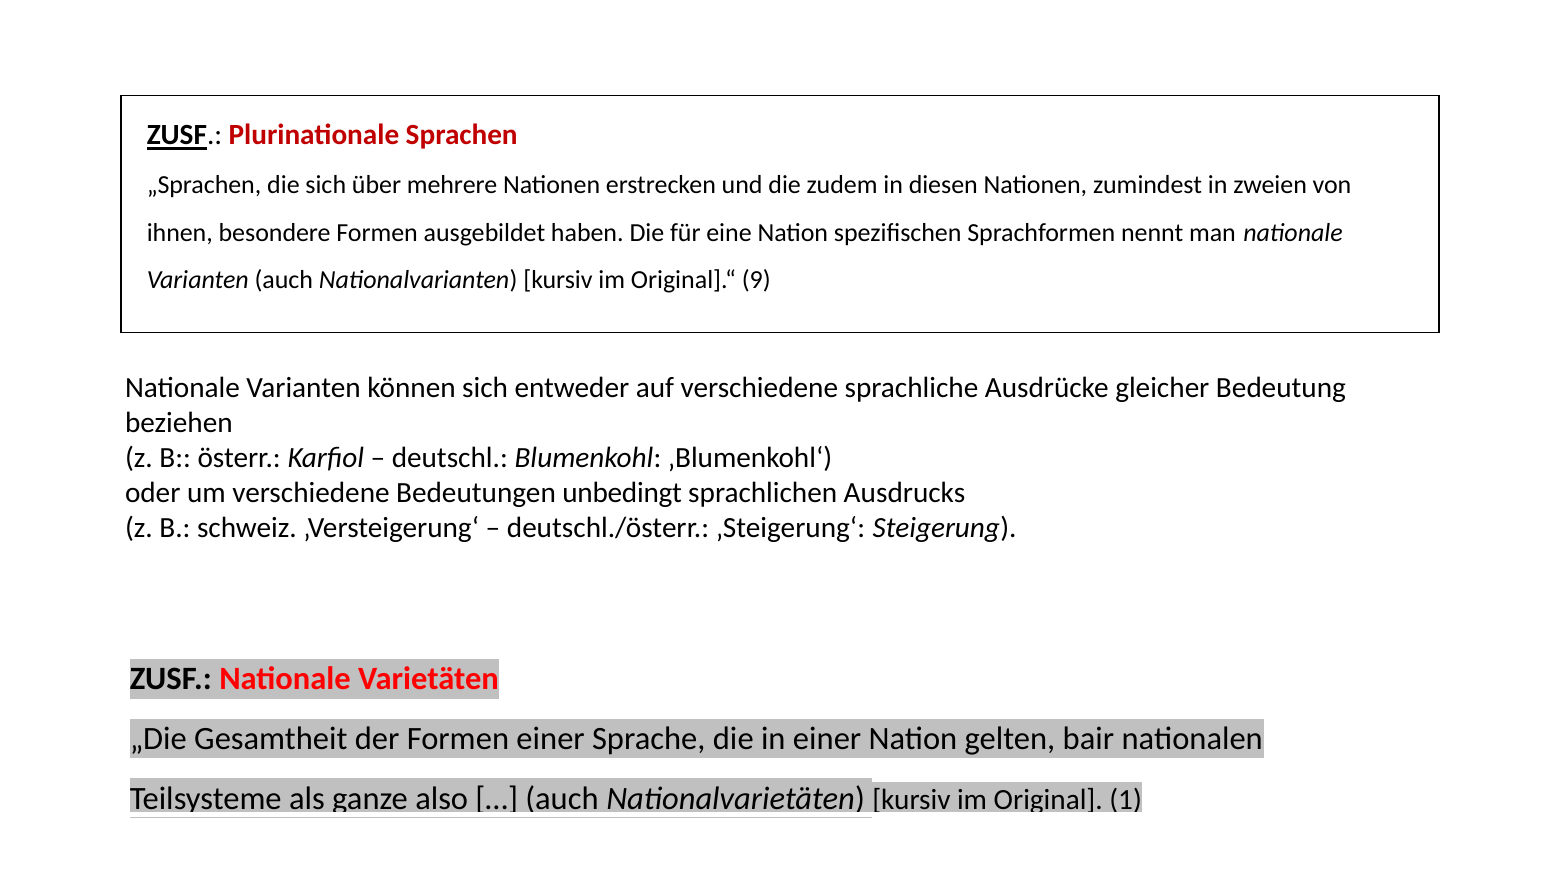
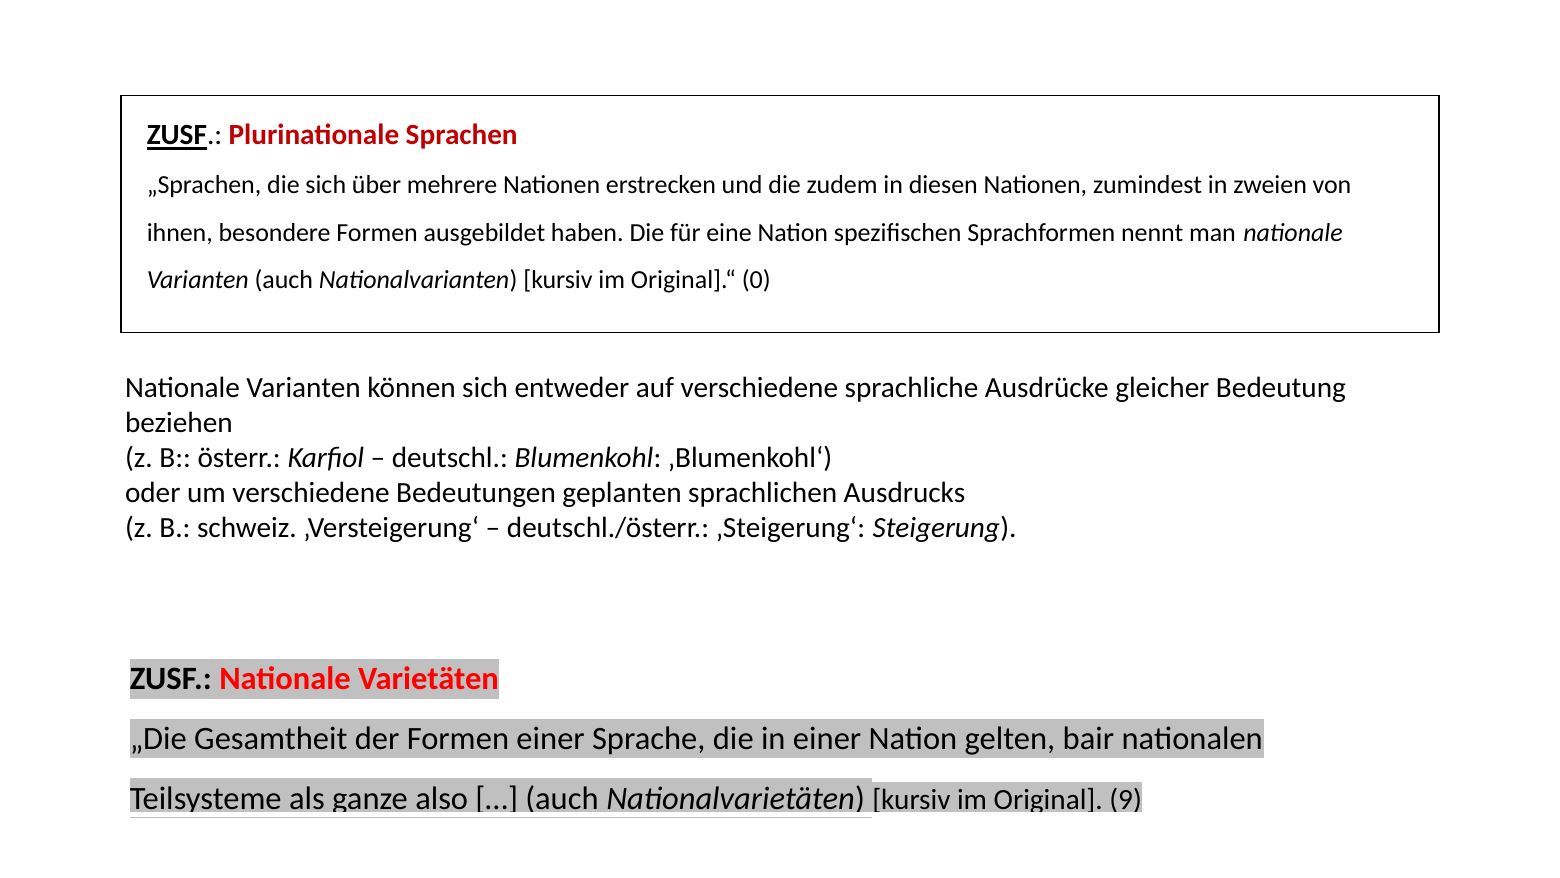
9: 9 -> 0 (756, 280)
unbedingt: unbedingt -> geplanten (622, 493)
1: 1 -> 9 (1126, 799)
